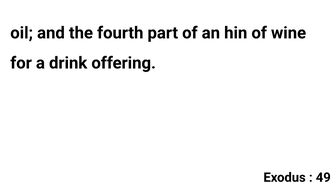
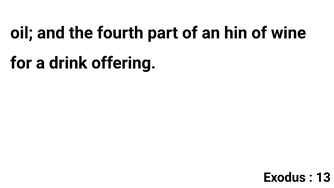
49: 49 -> 13 (323, 177)
